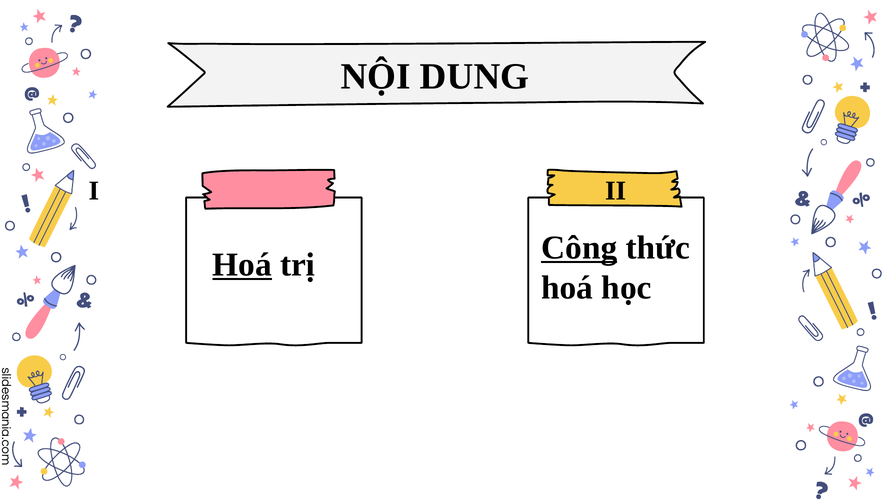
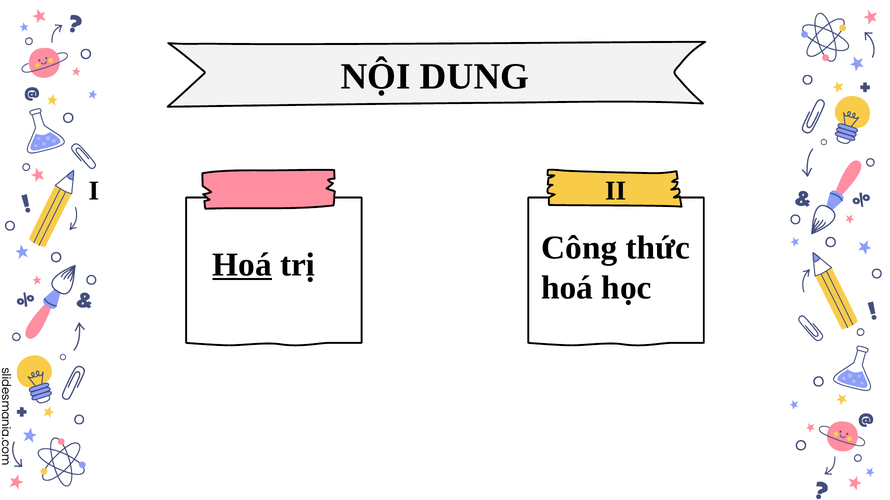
Công underline: present -> none (579, 248)
